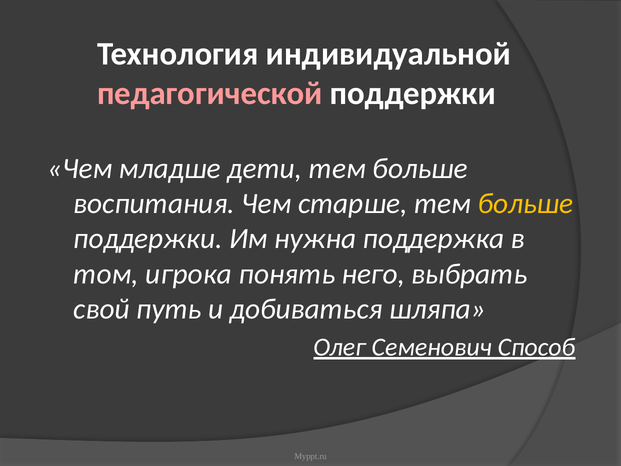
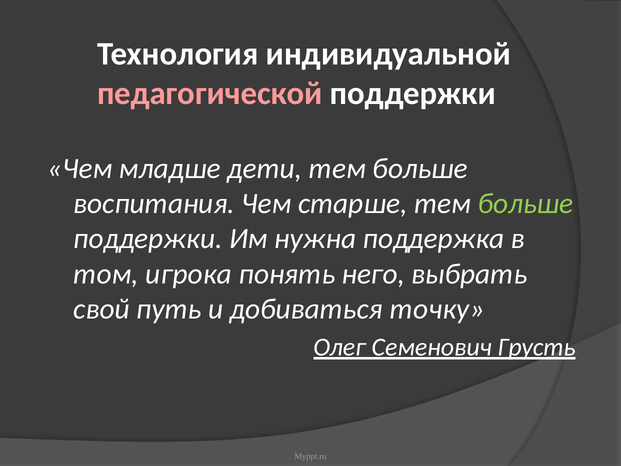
больше colour: yellow -> light green (525, 203)
шляпа: шляпа -> точку (437, 309)
Способ: Способ -> Грусть (537, 347)
